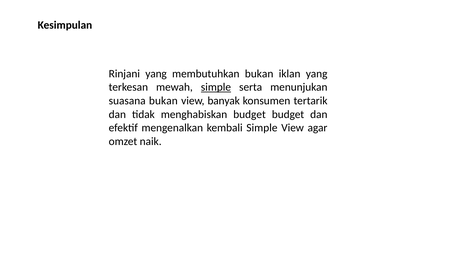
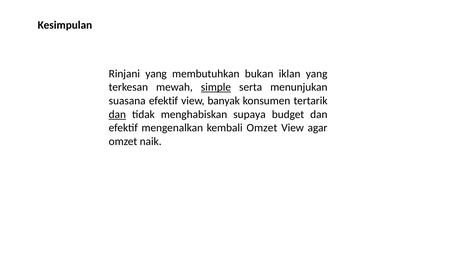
suasana bukan: bukan -> efektif (163, 101)
dan underline: none -> present (117, 114)
menghabiskan budget: budget -> supaya (250, 114)
kembali Simple: Simple -> Omzet (262, 128)
